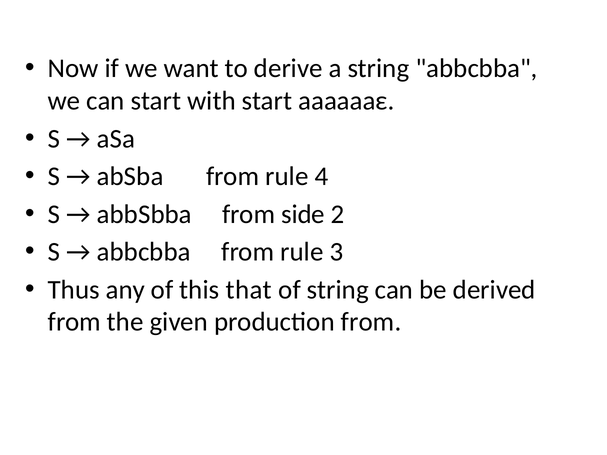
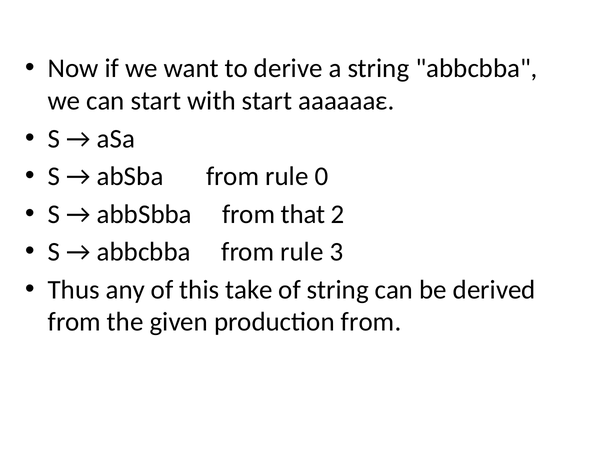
4: 4 -> 0 (321, 176)
side: side -> that (303, 214)
that: that -> take (249, 290)
